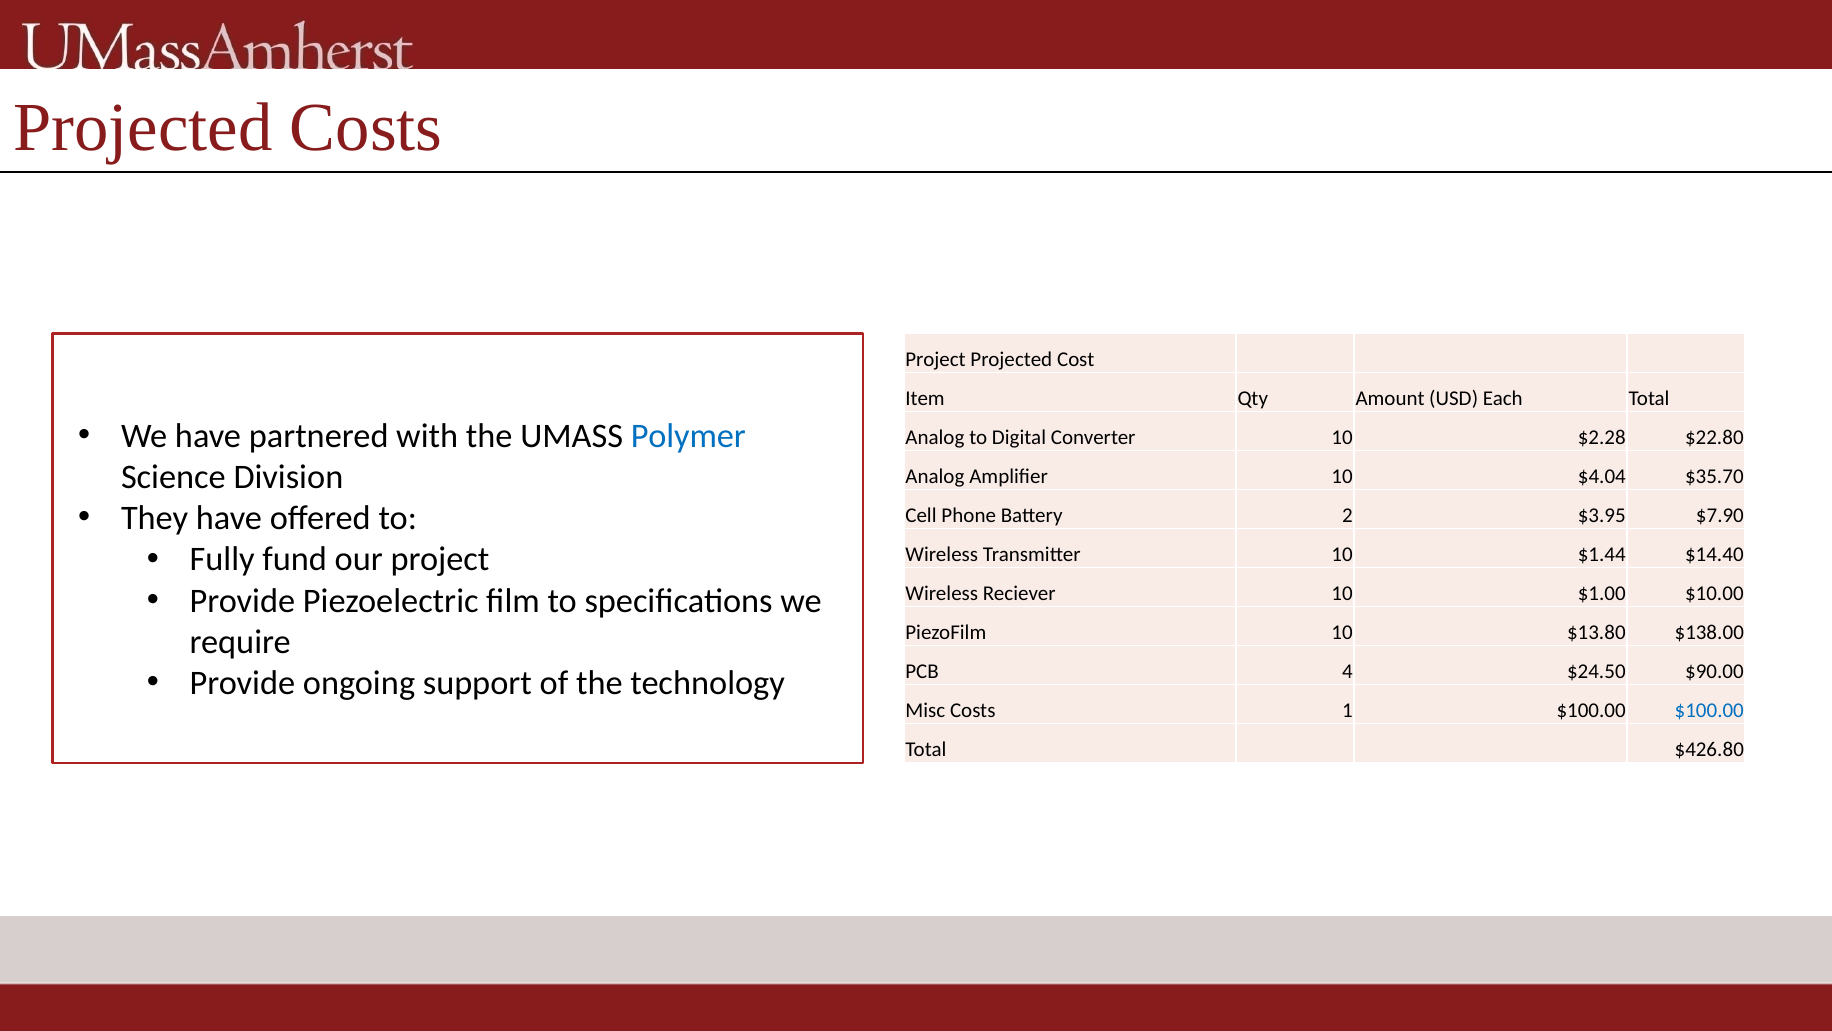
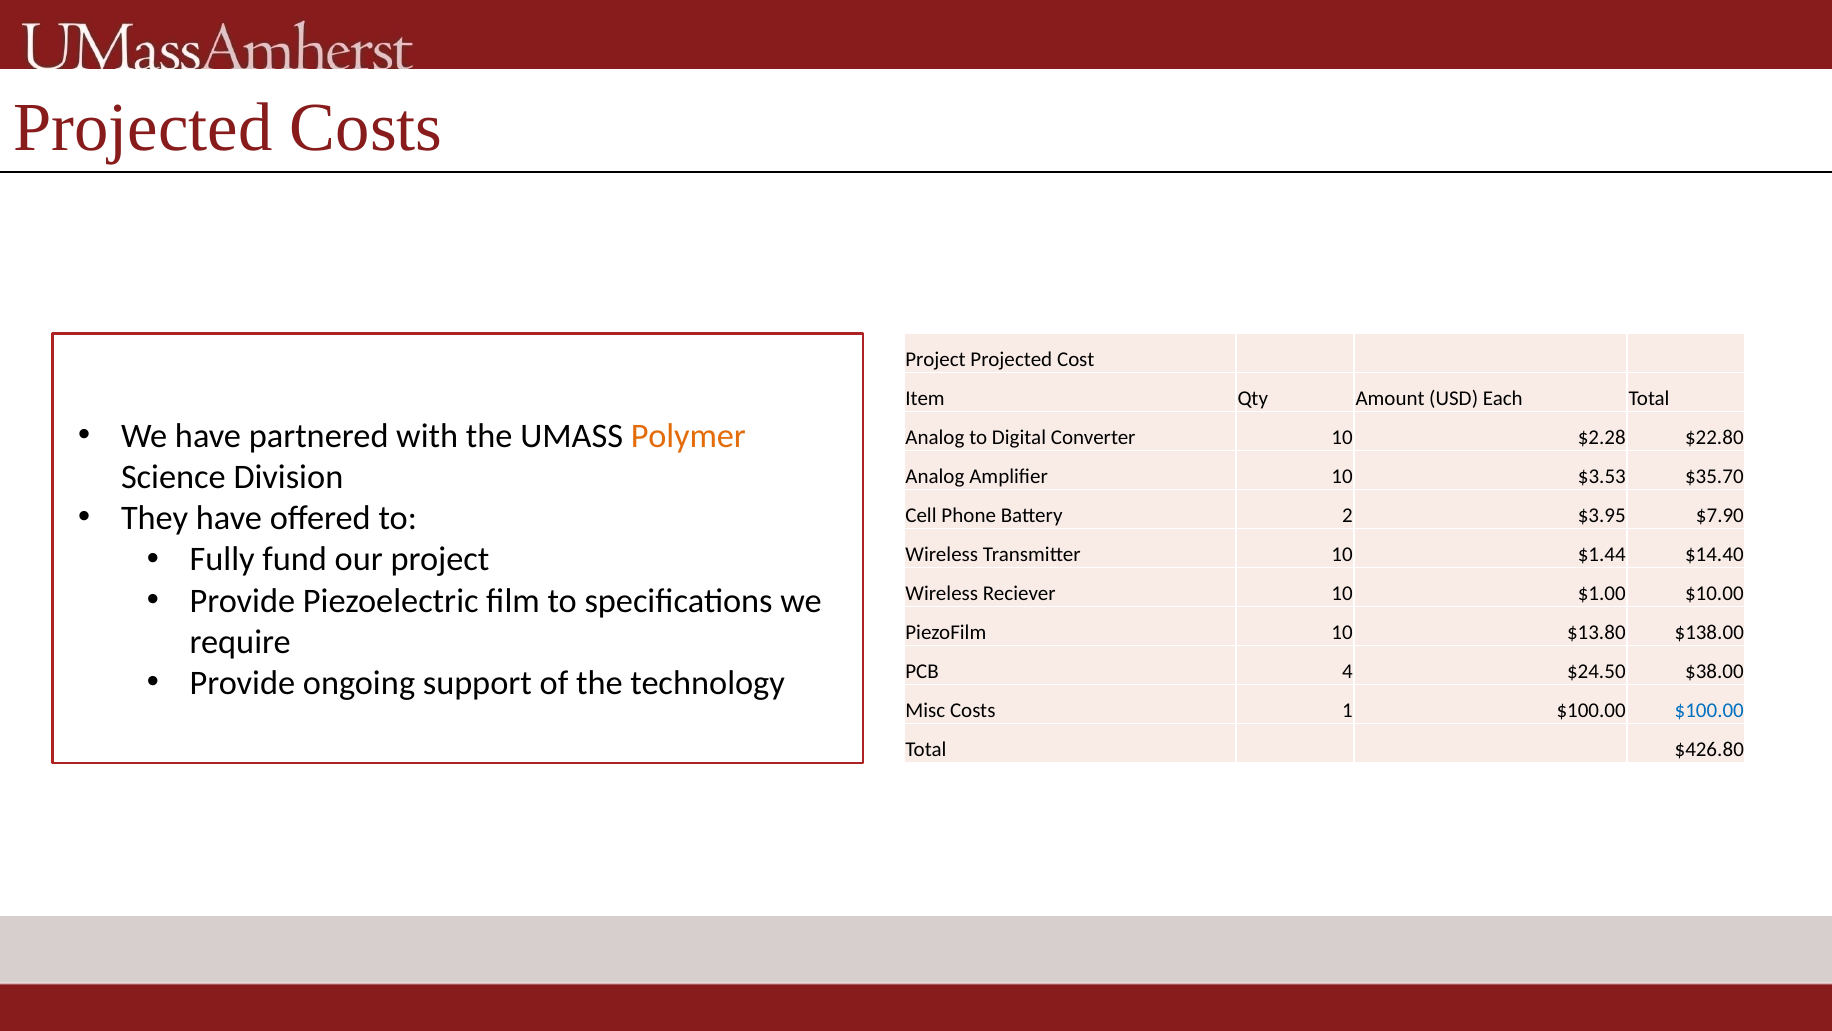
Polymer colour: blue -> orange (688, 436)
$4.04: $4.04 -> $3.53 (1602, 477)
$90.00: $90.00 -> $38.00 (1714, 672)
